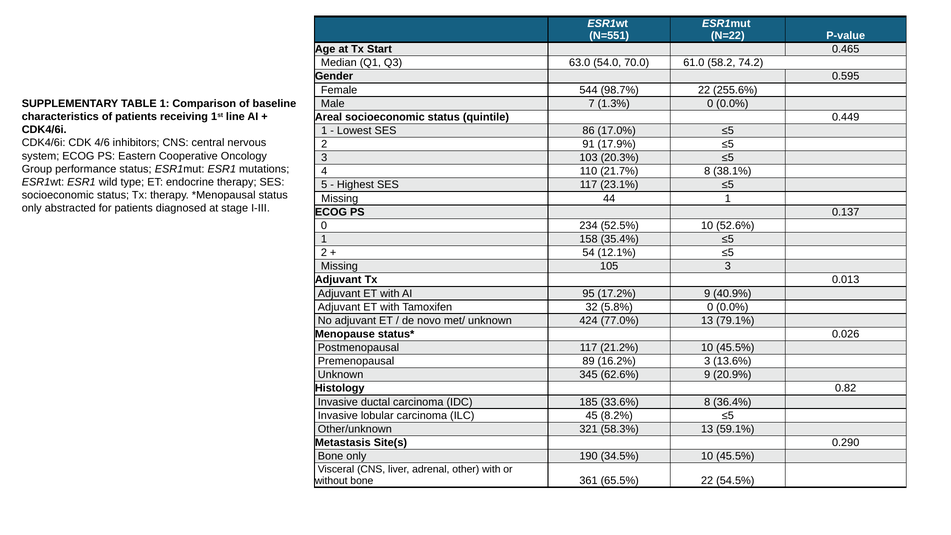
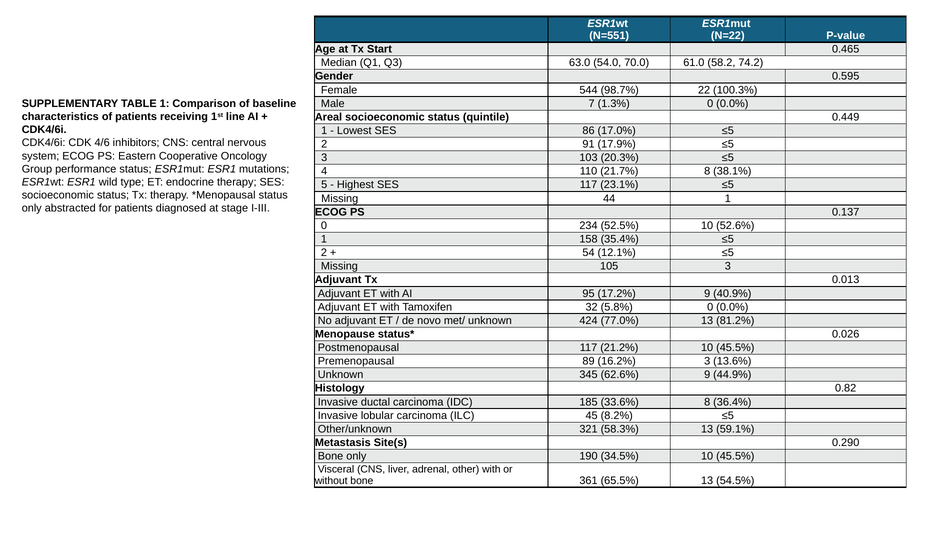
255.6%: 255.6% -> 100.3% (735, 90)
79.1%: 79.1% -> 81.2% (735, 321)
20.9%: 20.9% -> 44.9% (732, 375)
65.5% 22: 22 -> 13 (707, 481)
